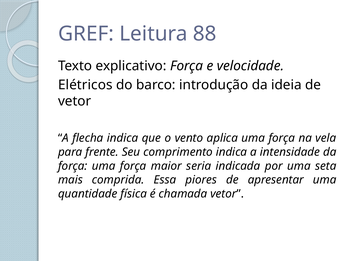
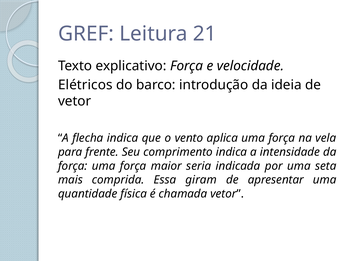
88: 88 -> 21 (205, 34)
piores: piores -> giram (201, 180)
